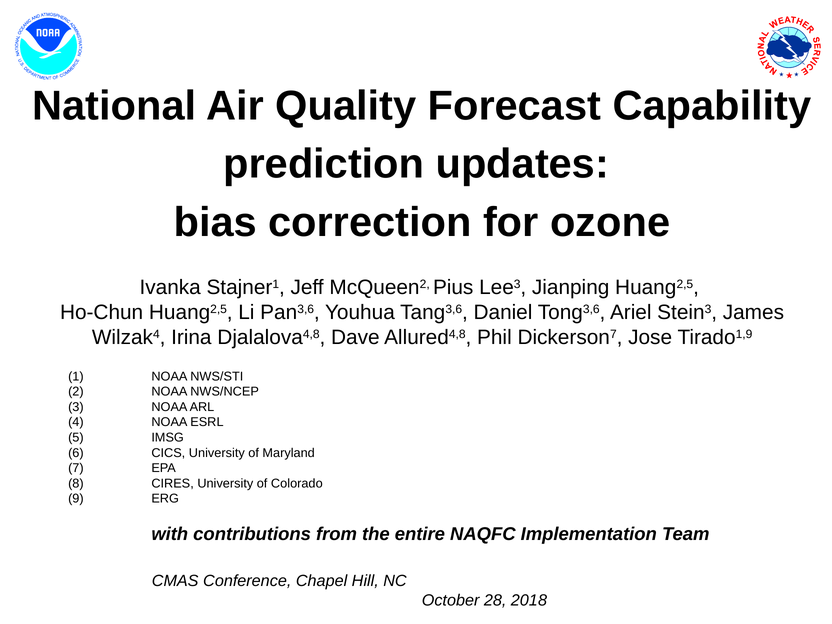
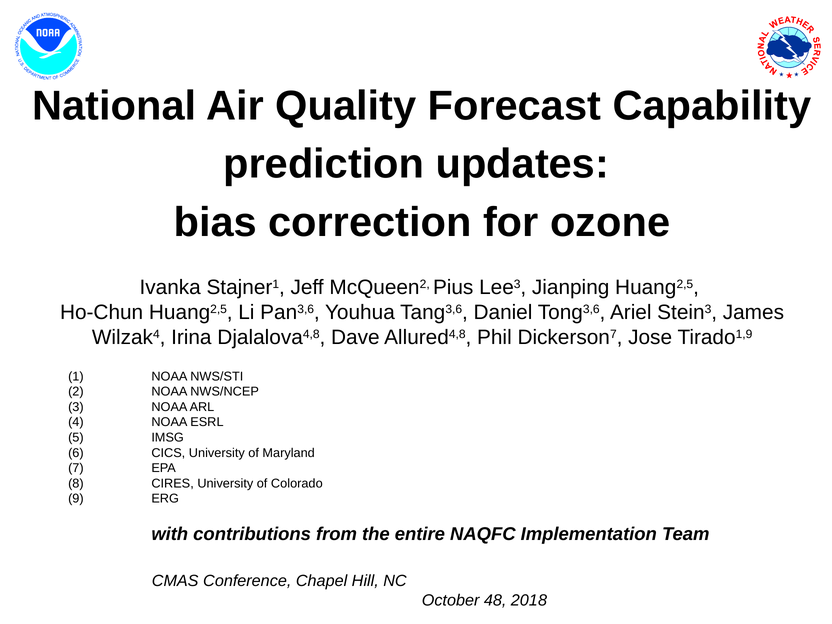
28: 28 -> 48 (495, 600)
